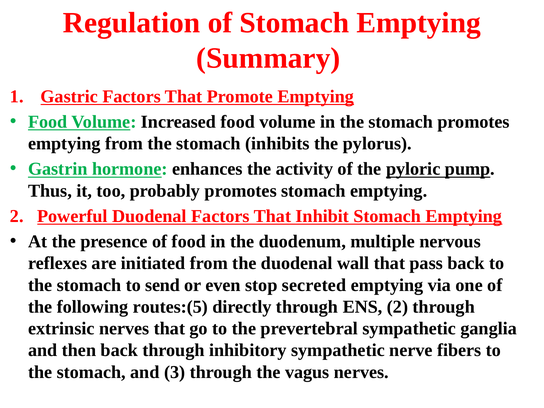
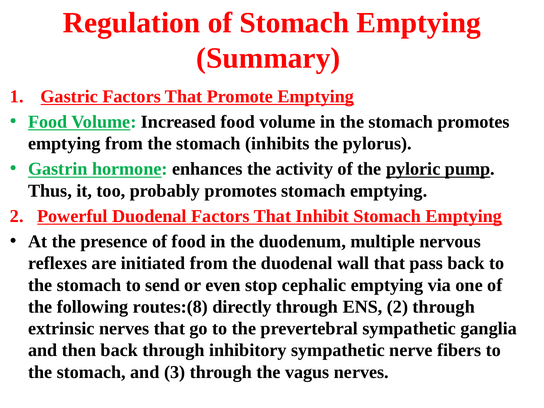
secreted: secreted -> cephalic (314, 285)
routes:(5: routes:(5 -> routes:(8 (170, 307)
